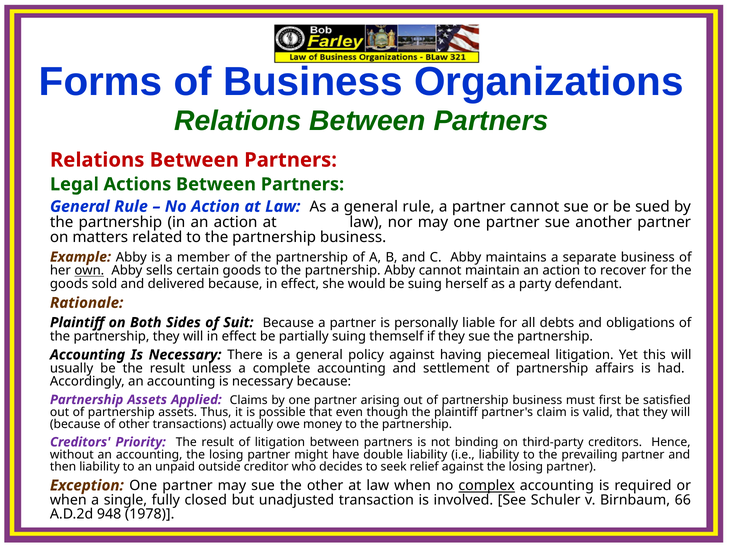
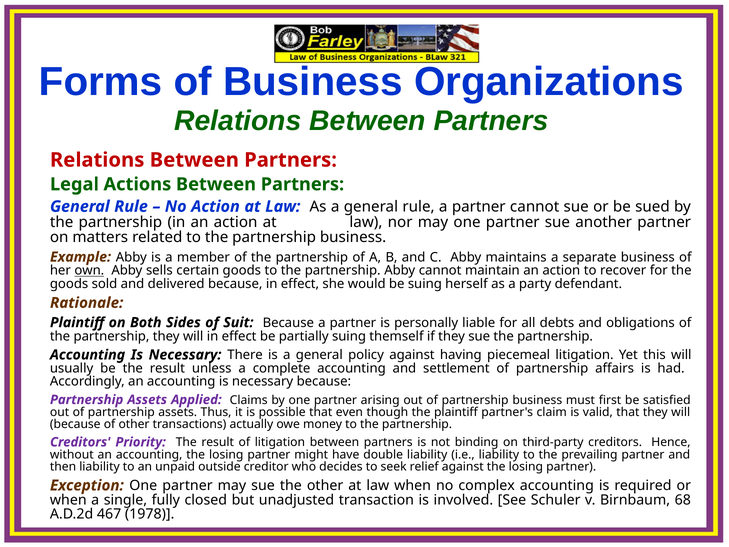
complex underline: present -> none (487, 486)
66: 66 -> 68 (683, 500)
948: 948 -> 467 (109, 514)
